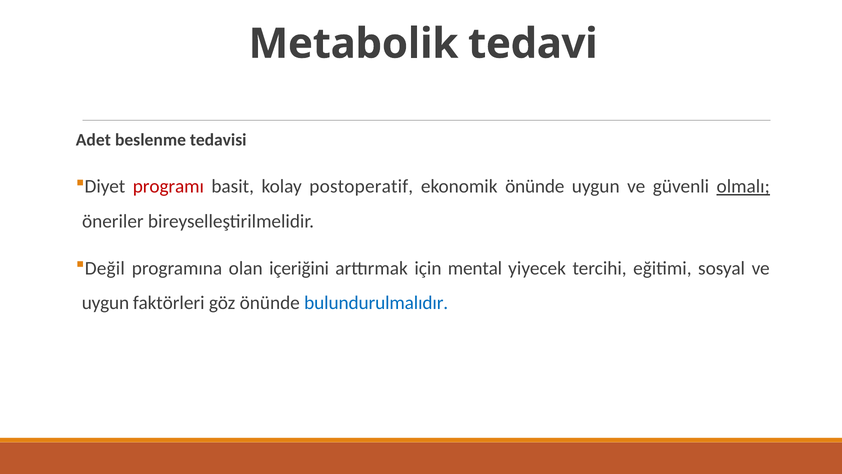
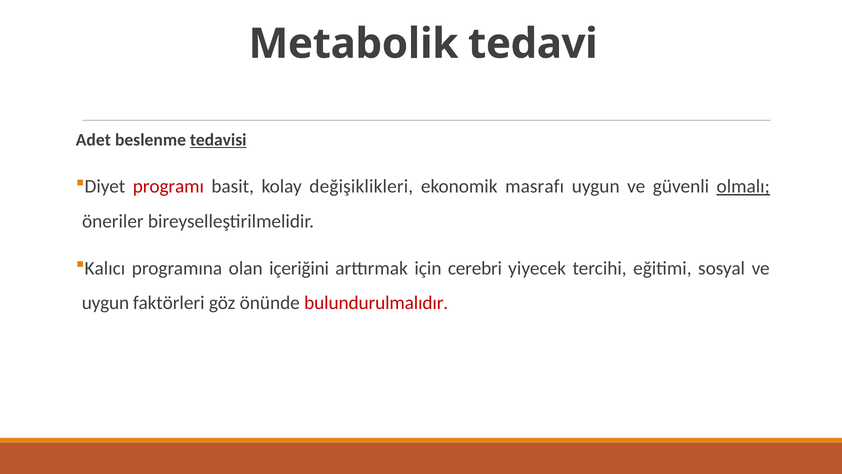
tedavisi underline: none -> present (218, 140)
postoperatif: postoperatif -> değişiklikleri (361, 186)
ekonomik önünde: önünde -> masrafı (535, 186)
Değil: Değil -> Kalıcı (105, 268)
mental: mental -> cerebri (475, 268)
bulundurulmalıdır colour: blue -> red (376, 303)
